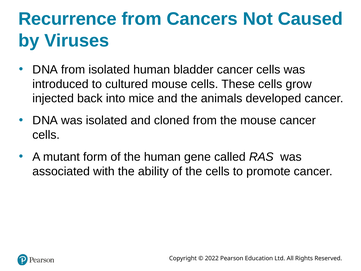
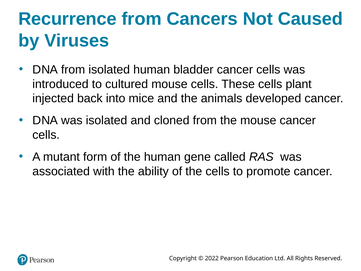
grow: grow -> plant (299, 84)
